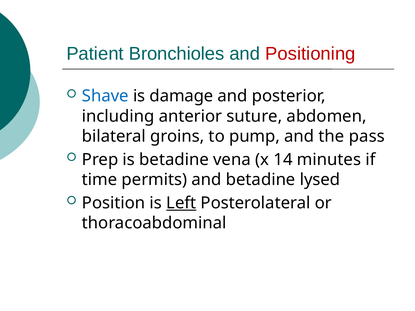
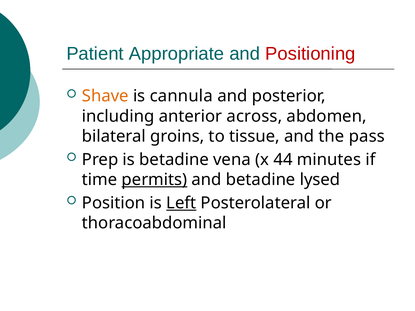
Bronchioles: Bronchioles -> Appropriate (177, 54)
Shave colour: blue -> orange (105, 96)
damage: damage -> cannula (181, 96)
suture: suture -> across (254, 116)
pump: pump -> tissue (254, 136)
14: 14 -> 44 (283, 160)
permits underline: none -> present (154, 180)
